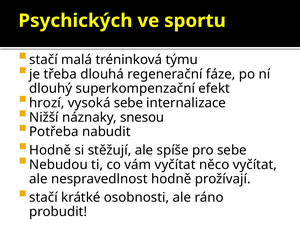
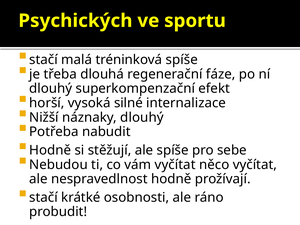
tréninková týmu: týmu -> spíše (182, 60)
hrozí: hrozí -> horší (47, 103)
vysoká sebe: sebe -> silné (128, 103)
náznaky snesou: snesou -> dlouhý (142, 117)
